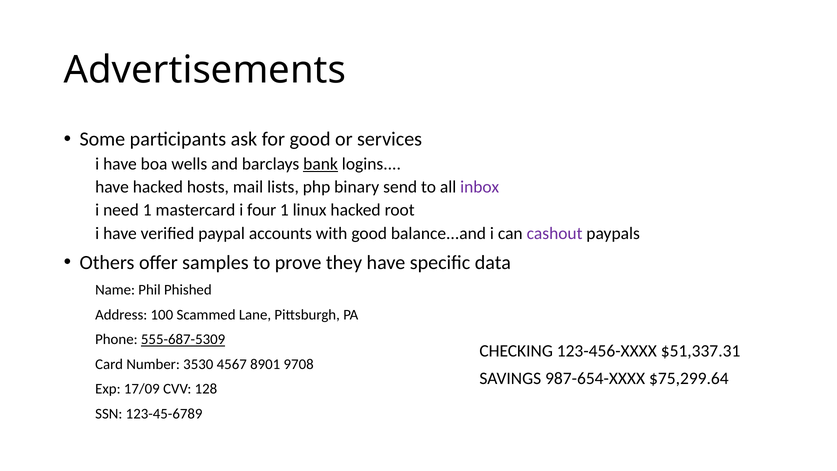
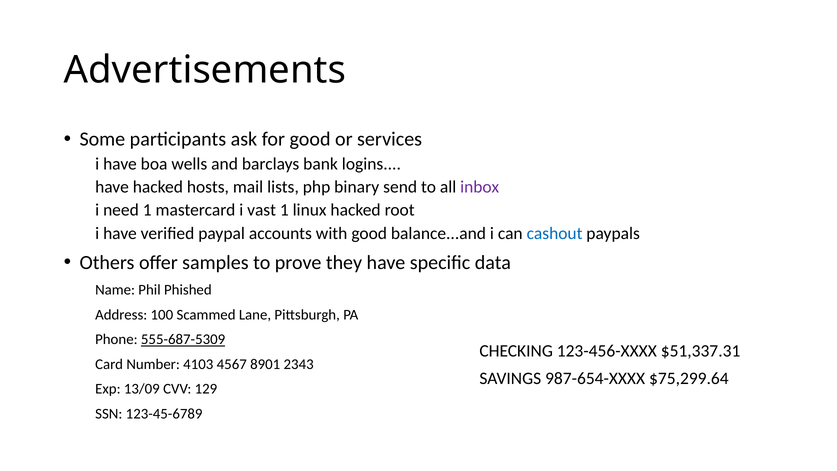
bank underline: present -> none (321, 164)
four: four -> vast (262, 210)
cashout colour: purple -> blue (555, 233)
3530: 3530 -> 4103 (198, 364)
9708: 9708 -> 2343 (299, 364)
17/09: 17/09 -> 13/09 (142, 389)
128: 128 -> 129 (206, 389)
